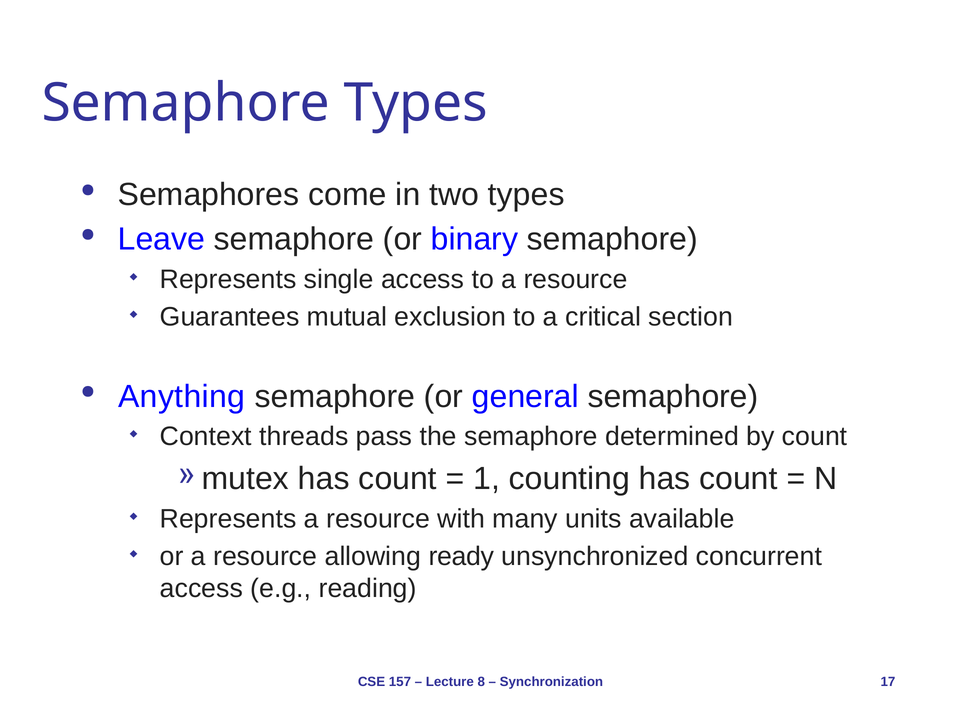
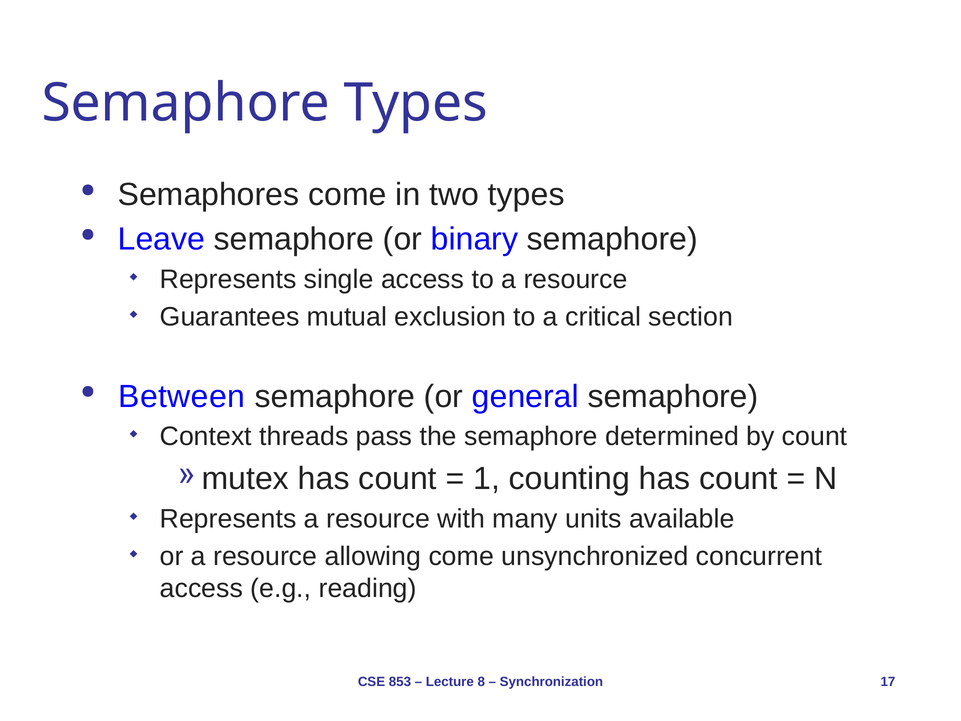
Anything: Anything -> Between (182, 396)
allowing ready: ready -> come (461, 556)
157: 157 -> 853 (400, 682)
